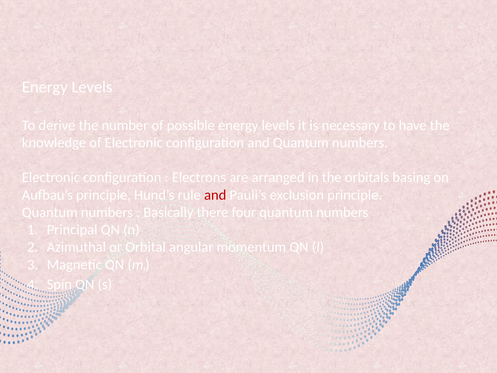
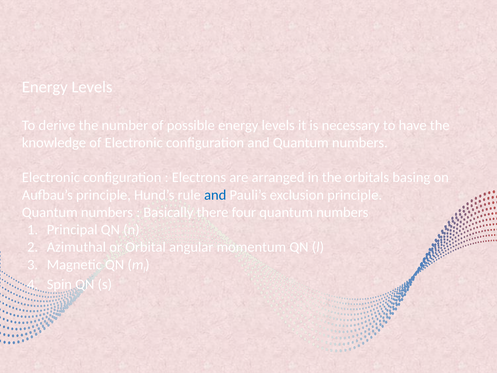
and colour: red -> blue (215, 195)
